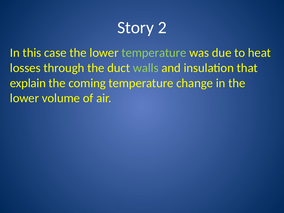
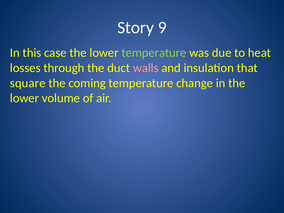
2: 2 -> 9 (162, 27)
walls colour: light green -> pink (146, 68)
explain: explain -> square (28, 83)
